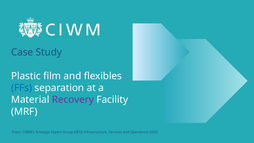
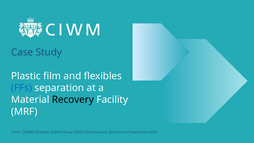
Recovery colour: purple -> black (73, 100)
